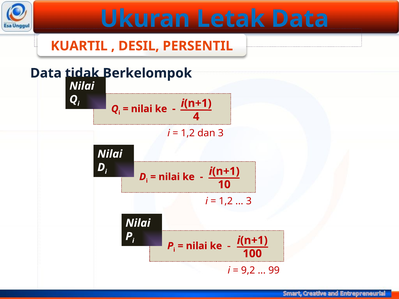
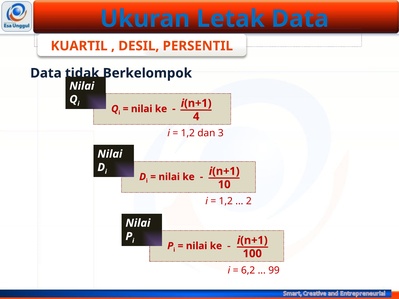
3: 3 -> 2 (249, 201)
9,2: 9,2 -> 6,2 (248, 270)
